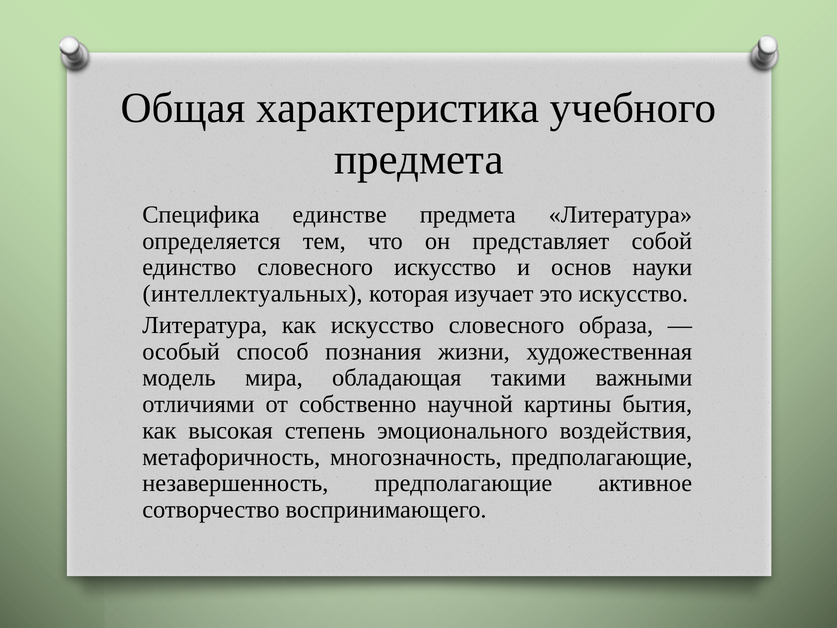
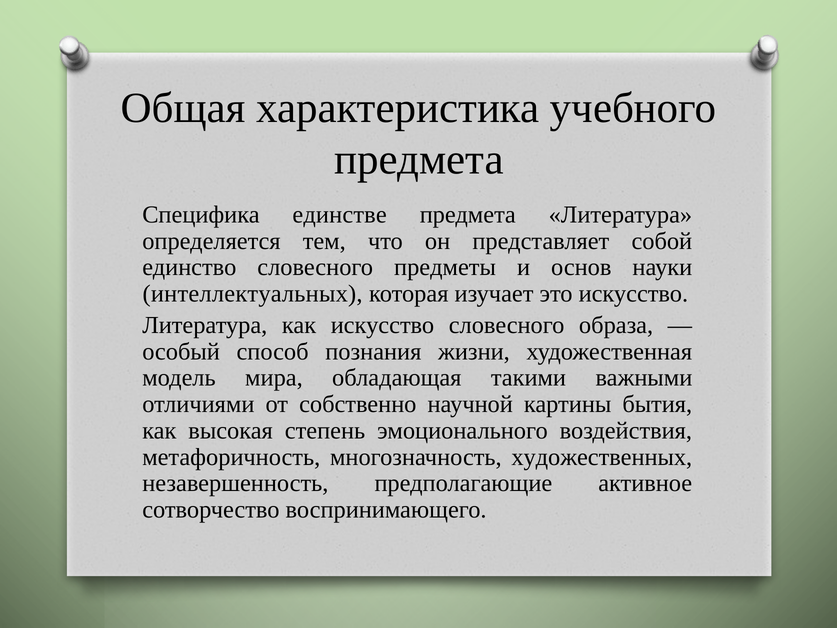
словесного искусство: искусство -> предметы (445, 267)
многозначность предполагающие: предполагающие -> художественных (602, 457)
